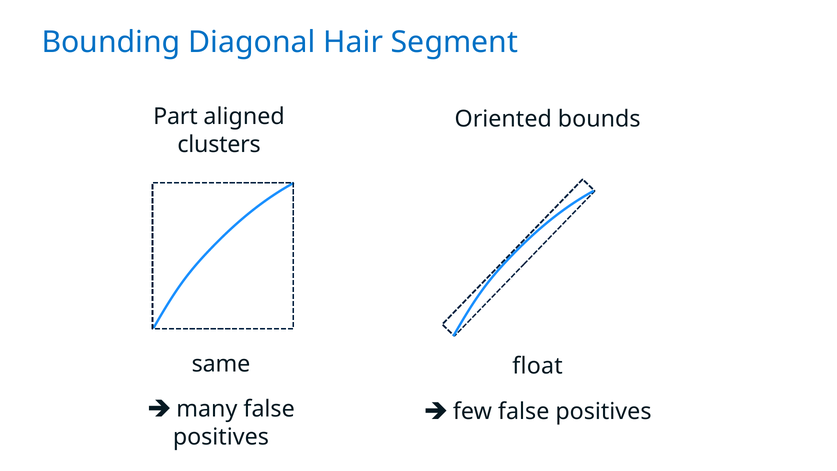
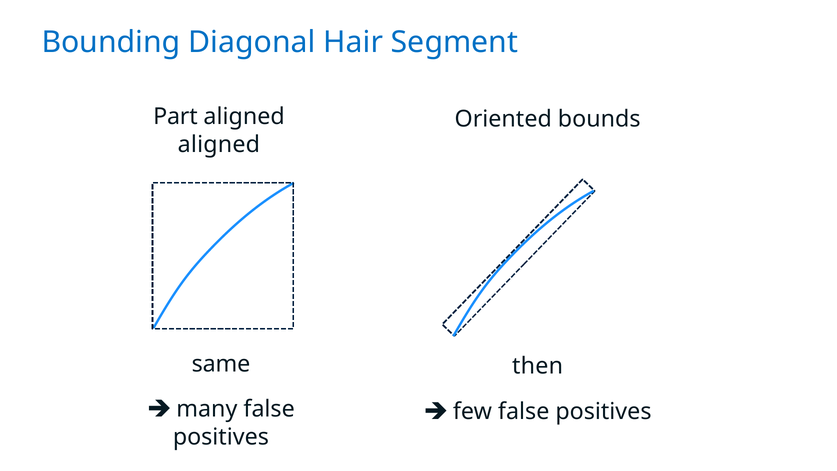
clusters: clusters -> aligned (219, 144)
float: float -> then (538, 366)
